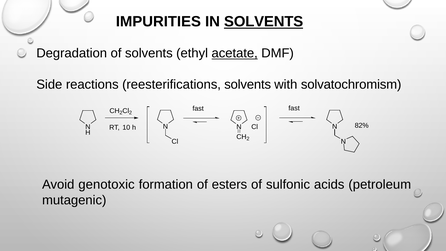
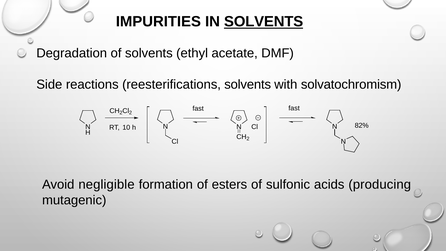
acetate underline: present -> none (235, 53)
genotoxic: genotoxic -> negligible (107, 185)
petroleum: petroleum -> producing (380, 185)
